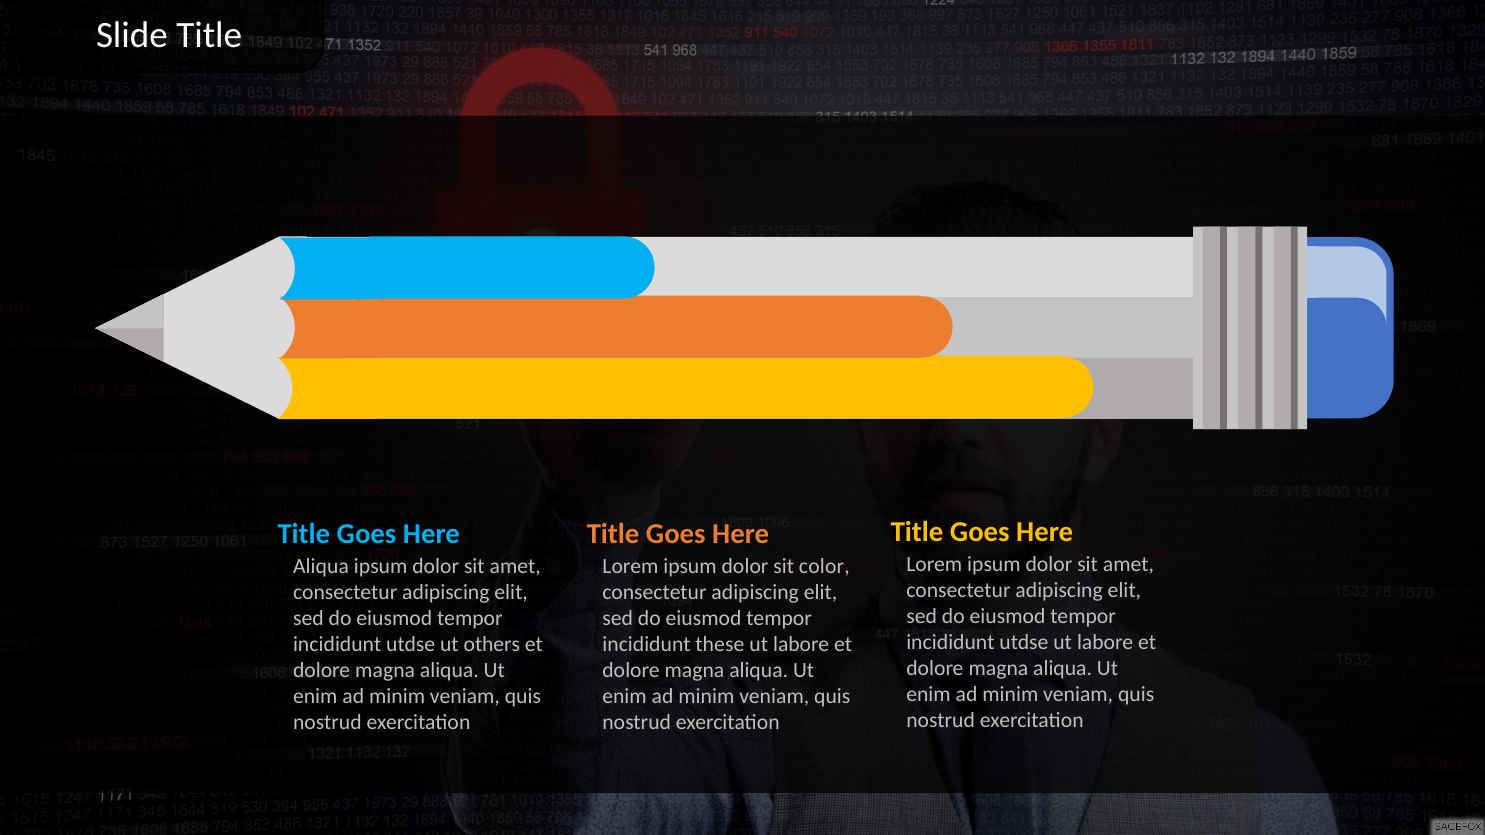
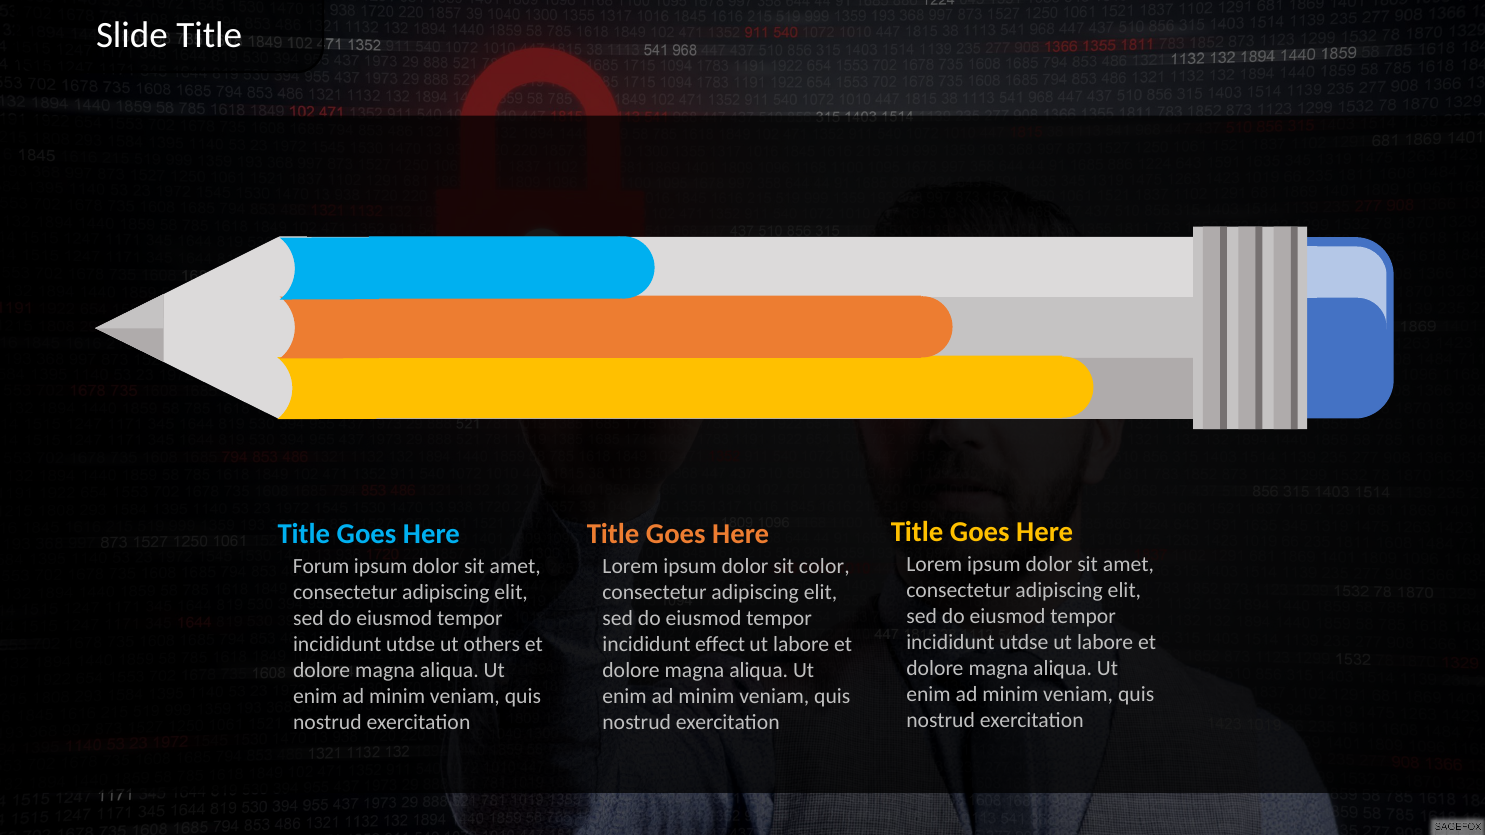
Aliqua: Aliqua -> Forum (321, 567)
these: these -> effect (720, 645)
